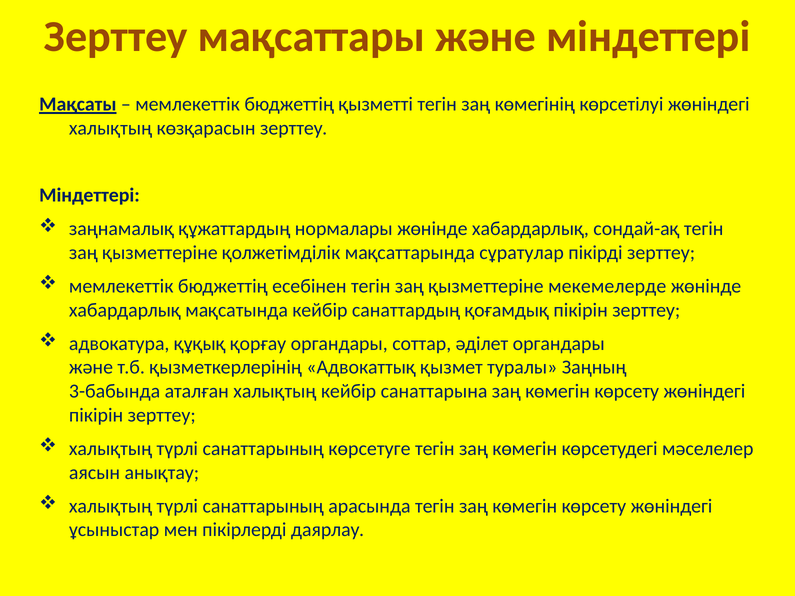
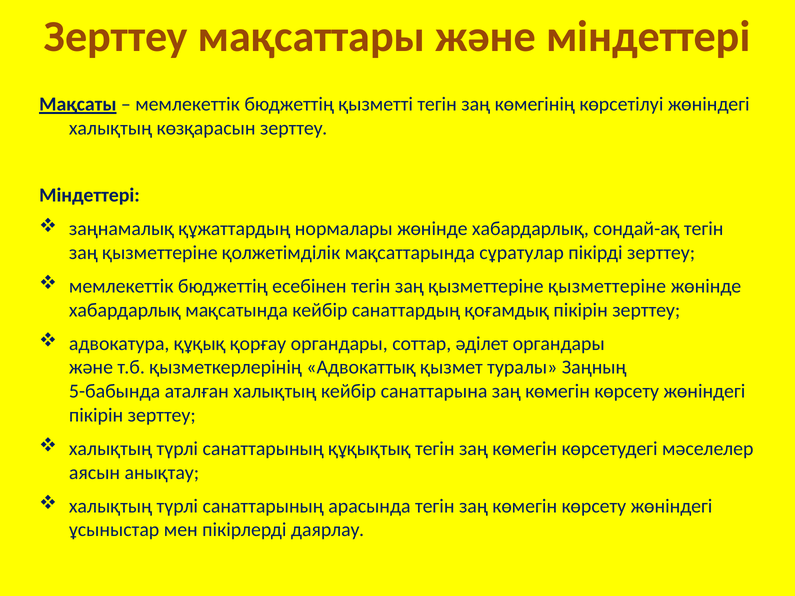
қызметтеріне мекемелерде: мекемелерде -> қызметтеріне (607, 286)
3-бабында: 3-бабында -> 5-бабында (115, 391)
көрсетуге: көрсетуге -> құқықтық (369, 449)
